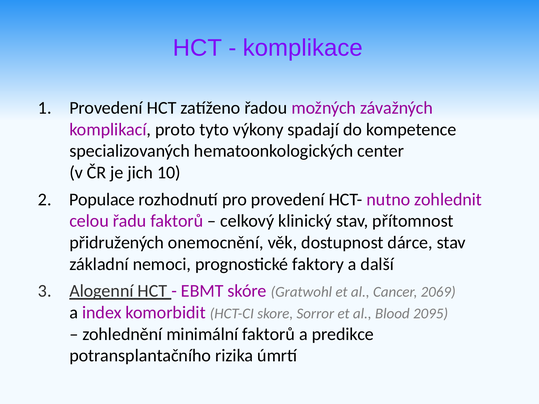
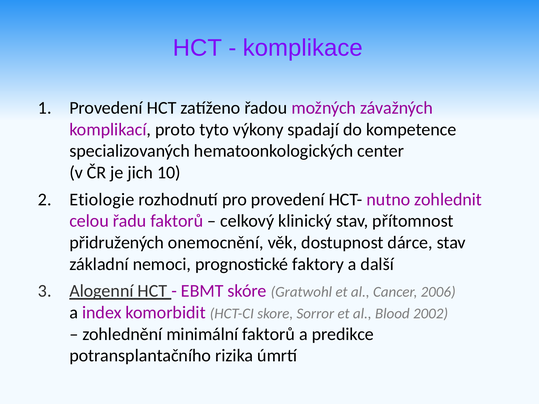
Populace: Populace -> Etiologie (102, 200)
2069: 2069 -> 2006 (438, 292)
2095: 2095 -> 2002 (431, 314)
